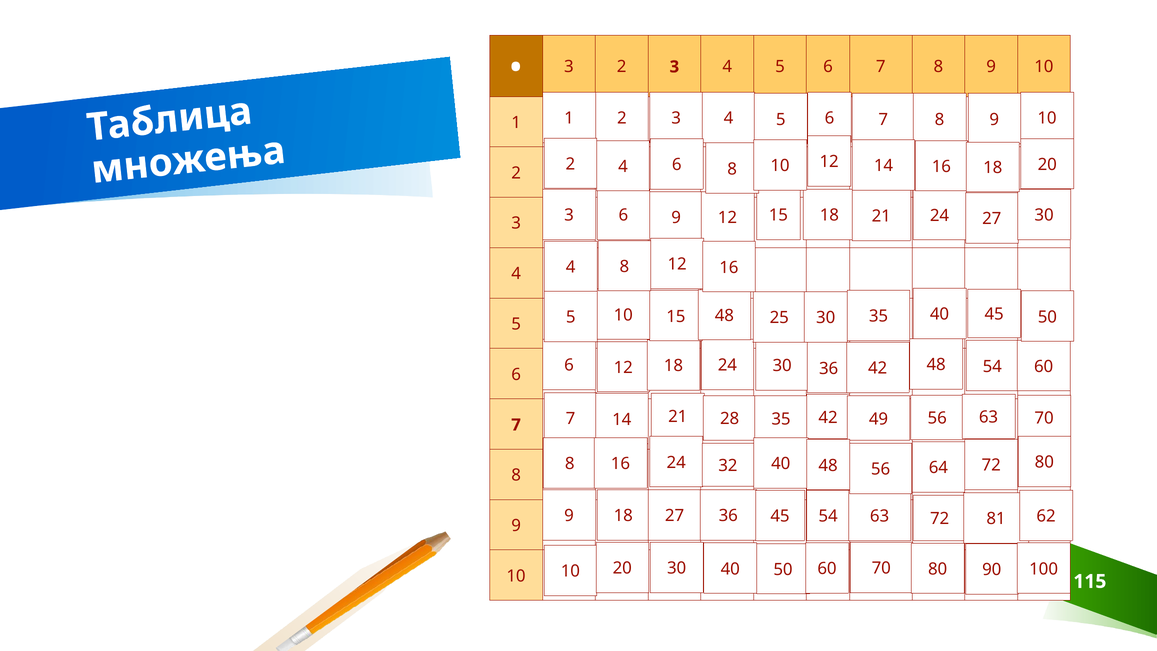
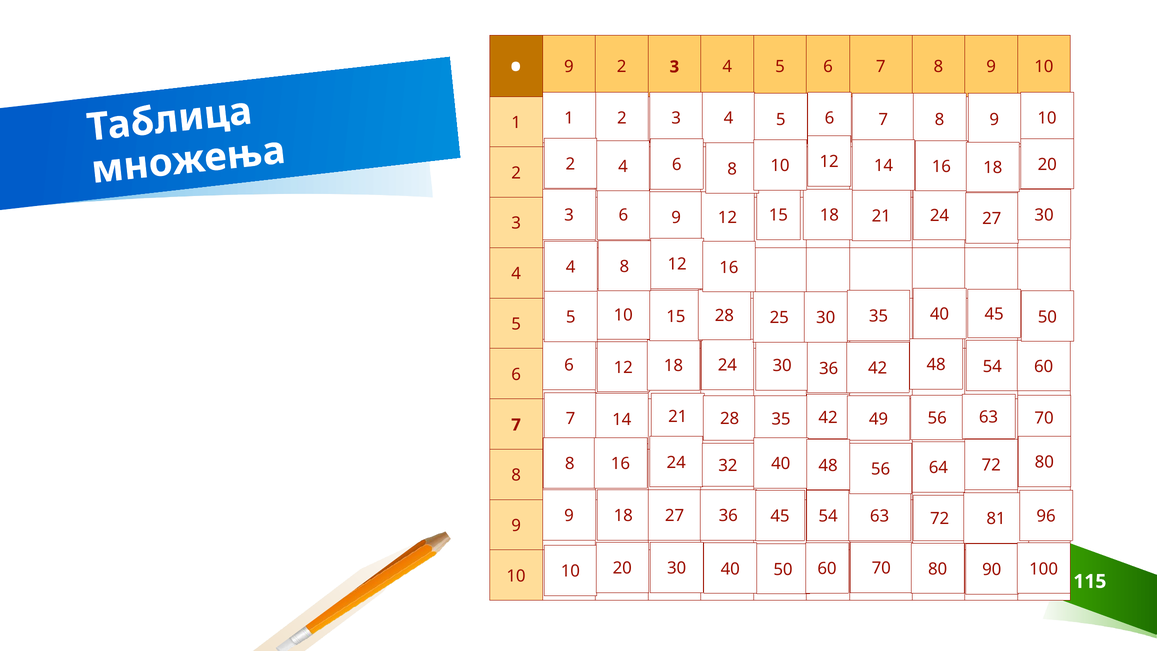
3: 3 -> 9 (569, 67)
15 48: 48 -> 28 (724, 316)
62: 62 -> 96 (1046, 516)
